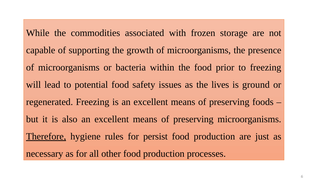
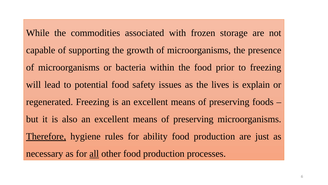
ground: ground -> explain (256, 84)
persist: persist -> ability (155, 136)
all underline: none -> present (94, 153)
